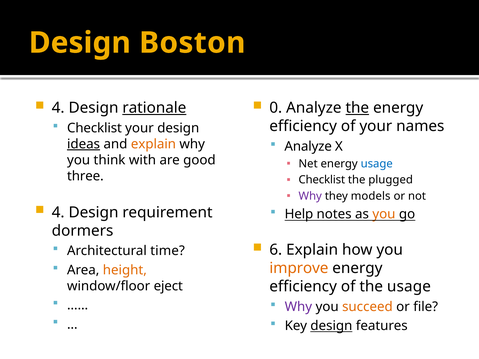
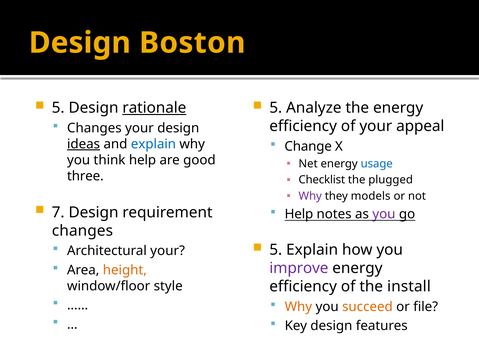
4: 4 -> 5 (58, 108)
0: 0 -> 5 (276, 108)
the underline: present -> none (357, 108)
Checklist: Checklist -> Changes (94, 128)
names: names -> appeal (420, 126)
Analyze: Analyze -> Change (308, 147)
explain colour: orange -> blue (153, 144)
think with: with -> help (143, 160)
4: 4 -> 7 (58, 213)
you colour: orange -> purple (384, 214)
dormers: dormers -> changes (82, 231)
6: 6 -> 5 (276, 250)
Architectural time: time -> your (168, 251)
improve colour: orange -> purple (299, 268)
the usage: usage -> install (409, 287)
eject: eject -> style (168, 286)
Why colour: purple -> orange (298, 307)
design underline: present -> none (331, 326)
